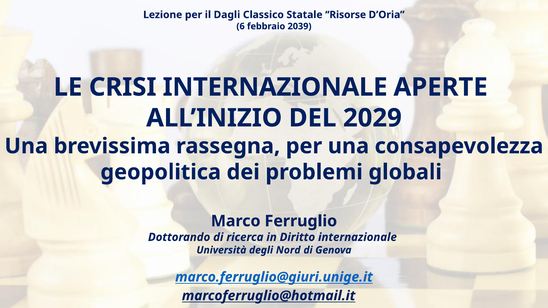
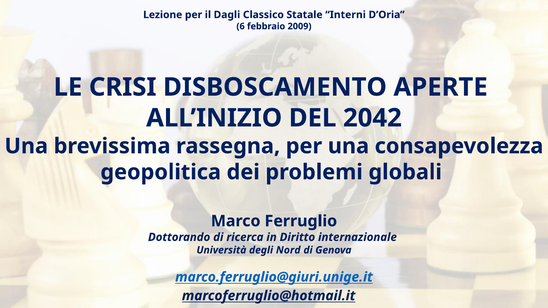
Risorse: Risorse -> Interni (346, 15)
2039: 2039 -> 2009 (300, 26)
CRISI INTERNAZIONALE: INTERNAZIONALE -> DISBOSCAMENTO (275, 87)
2029: 2029 -> 2042 (372, 118)
